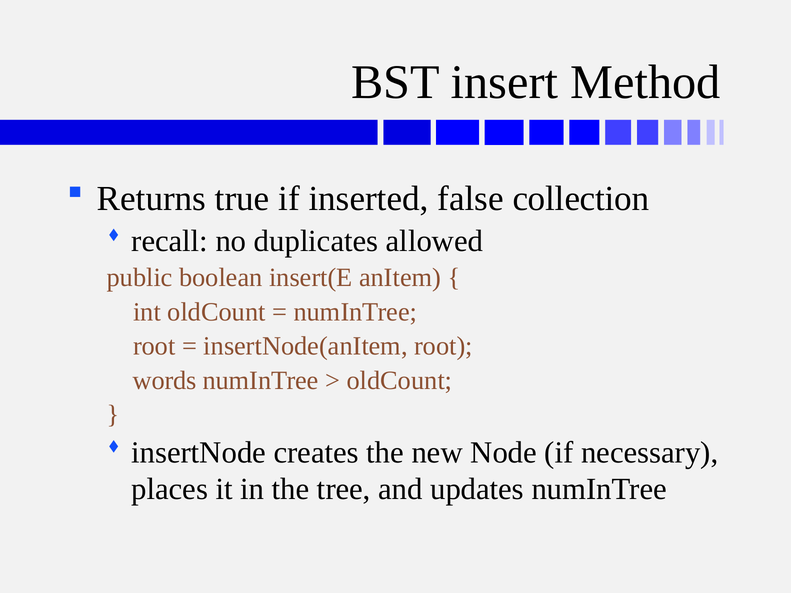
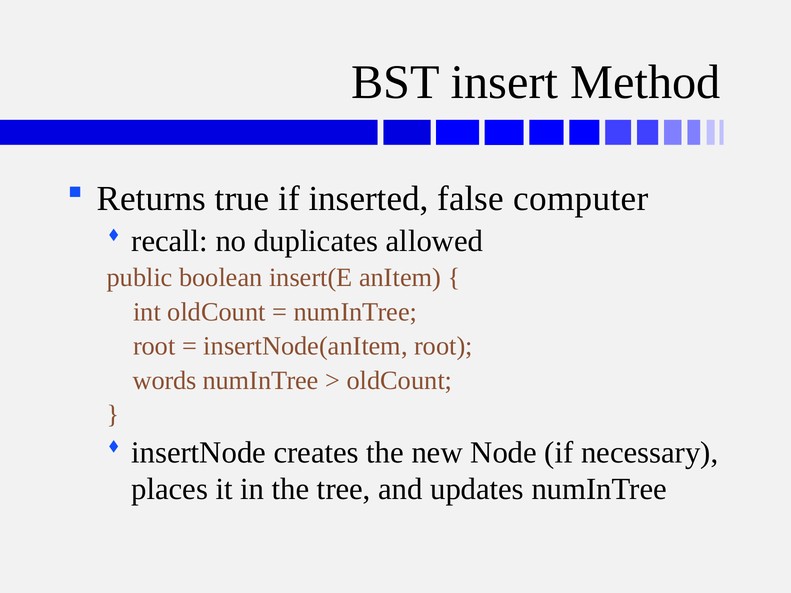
collection: collection -> computer (581, 199)
